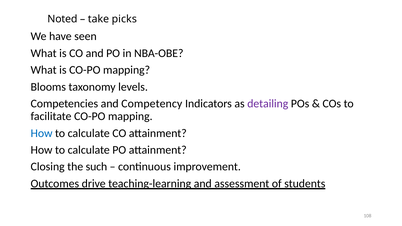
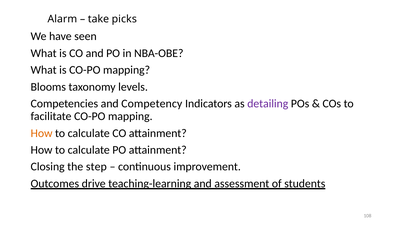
Noted: Noted -> Alarm (62, 19)
How colour: blue -> orange (42, 133)
such: such -> step (96, 167)
